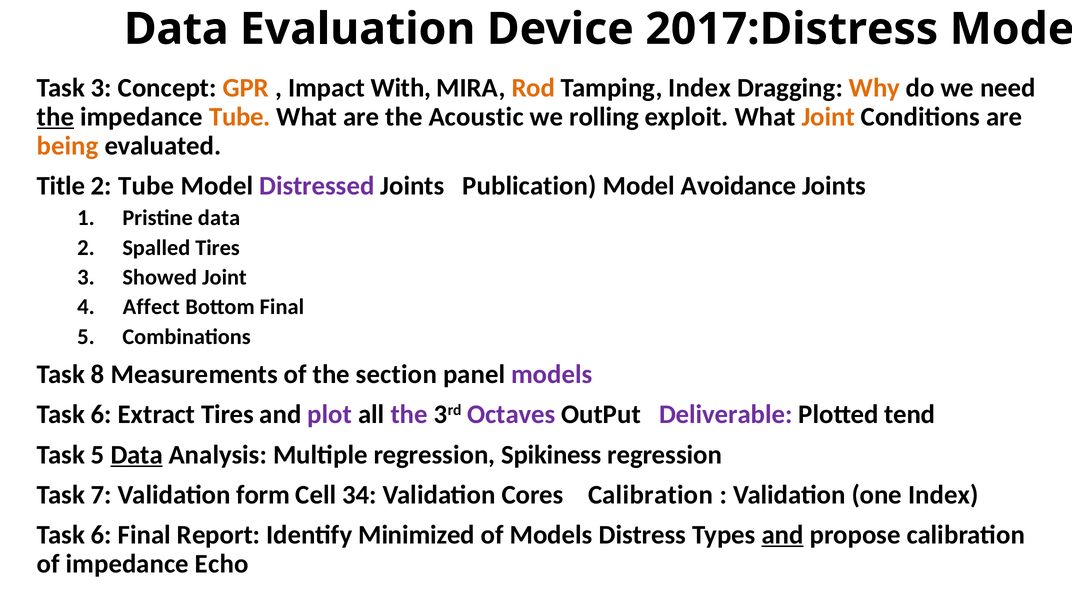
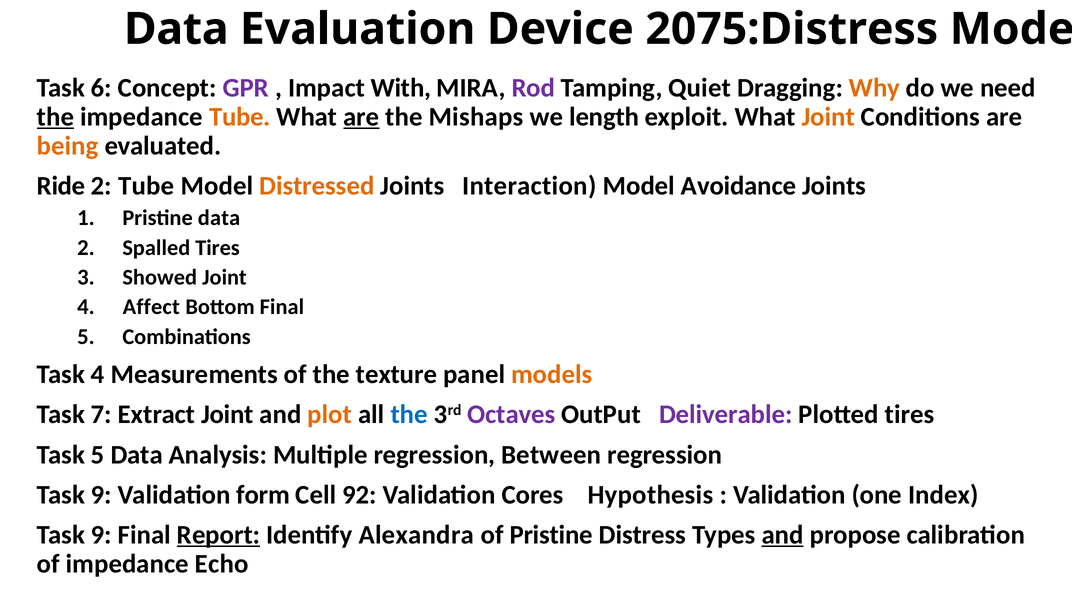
2017:Distress: 2017:Distress -> 2075:Distress (792, 29)
Task 3: 3 -> 6 (101, 88)
GPR colour: orange -> purple (246, 88)
Rod colour: orange -> purple (533, 88)
Tamping Index: Index -> Quiet (700, 88)
are underline: none -> present (361, 117)
Acoustic: Acoustic -> Mishaps (476, 117)
rolling: rolling -> length (604, 117)
Title: Title -> Ride (61, 186)
Distressed colour: purple -> orange (317, 186)
Publication: Publication -> Interaction (529, 186)
Task 8: 8 -> 4 (98, 374)
section: section -> texture (397, 374)
models colour: purple -> orange (552, 374)
6: 6 -> 7 (101, 415)
Extract Tires: Tires -> Joint (227, 415)
plot colour: purple -> orange (330, 415)
the colour: purple -> blue (409, 415)
Plotted tend: tend -> tires (910, 415)
Data underline: present -> none (137, 455)
Spikiness: Spikiness -> Between (551, 455)
7: 7 -> 9 (101, 495)
34: 34 -> 92 (360, 495)
Cores Calibration: Calibration -> Hypothesis (650, 495)
6: 6 -> 9 (101, 535)
Report underline: none -> present (219, 535)
Minimized: Minimized -> Alexandra (416, 535)
of Models: Models -> Pristine (551, 535)
